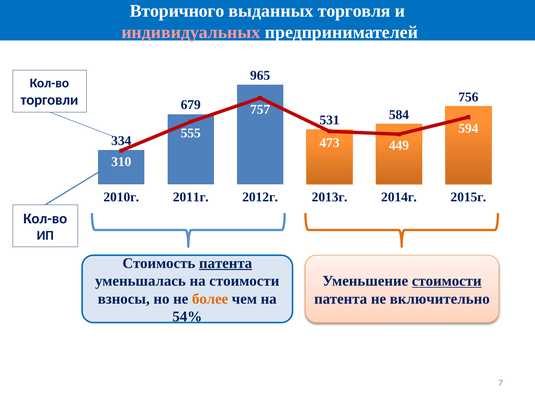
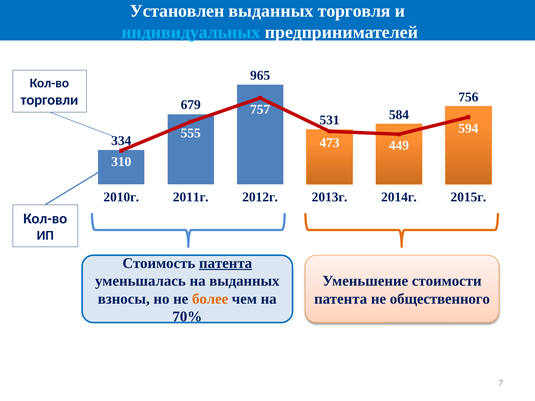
Вторичного: Вторичного -> Установлен (177, 11)
индивидуальных colour: pink -> light blue (191, 32)
на стоимости: стоимости -> выданных (244, 281)
стоимости underline: present -> none (447, 281)
включительно: включительно -> общественного (440, 299)
54%: 54% -> 70% (187, 317)
